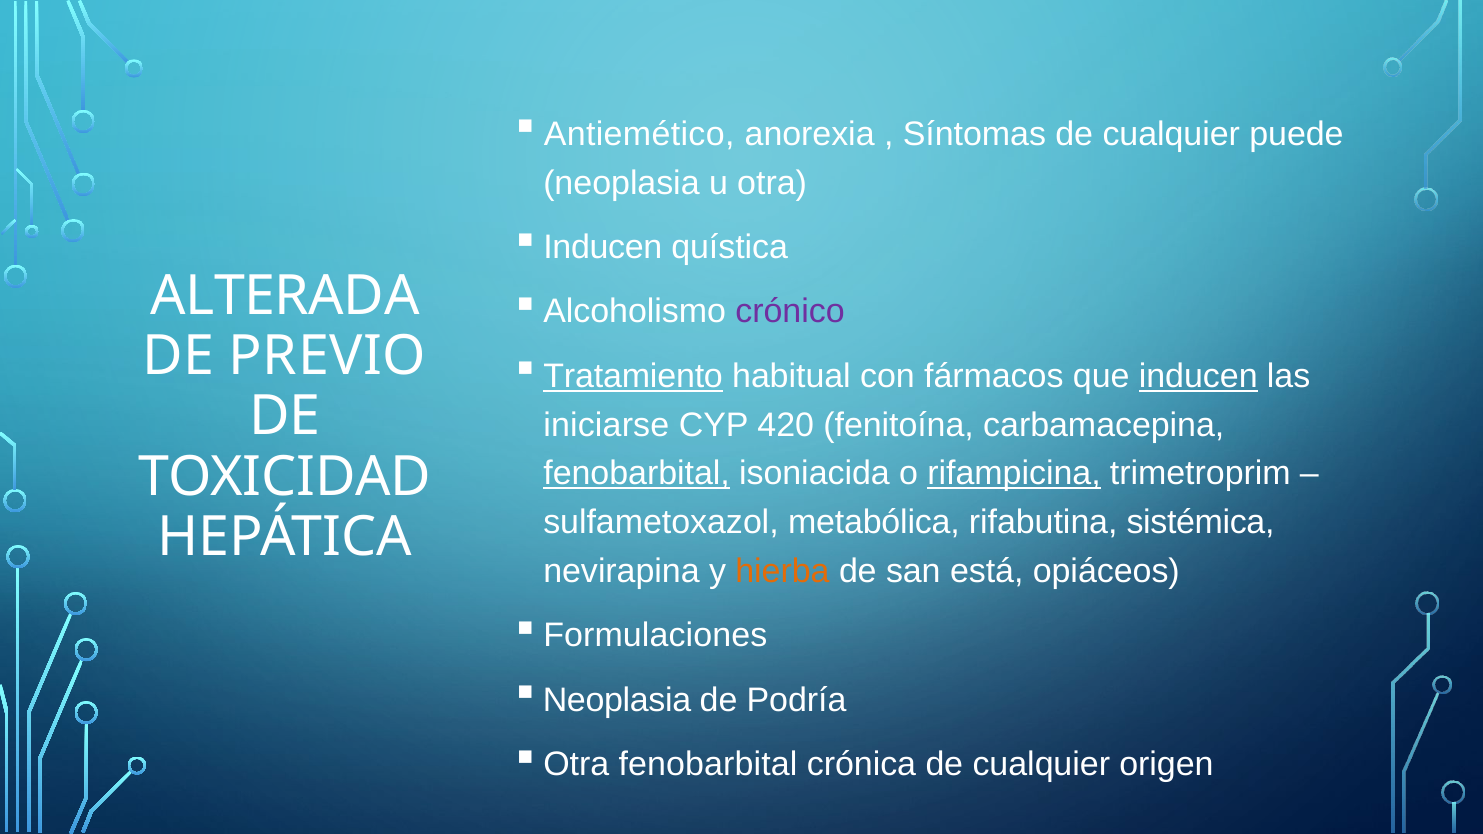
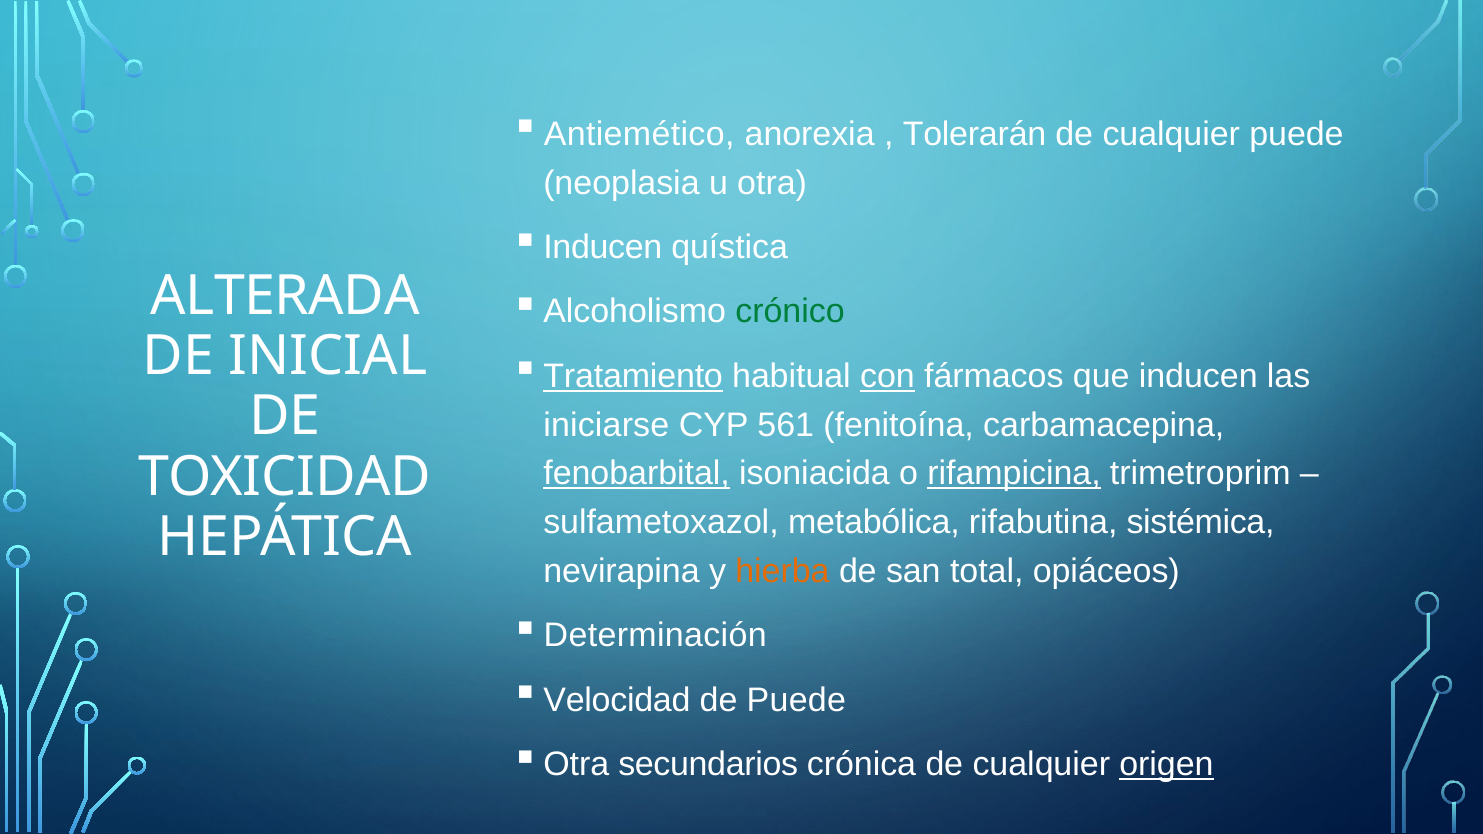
Síntomas: Síntomas -> Tolerarán (975, 134)
crónico colour: purple -> green (790, 312)
PREVIO: PREVIO -> INICIAL (328, 357)
con underline: none -> present (888, 376)
inducen underline: present -> none (1198, 376)
420: 420 -> 561 (786, 425)
está: está -> total (987, 572)
Formulaciones: Formulaciones -> Determinación (655, 636)
Neoplasia: Neoplasia -> Velocidad (617, 700)
de Podría: Podría -> Puede (796, 700)
Otra fenobarbital: fenobarbital -> secundarios (708, 765)
origen underline: none -> present (1166, 765)
